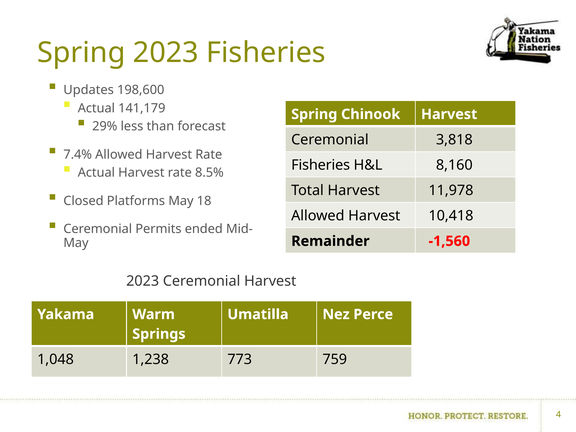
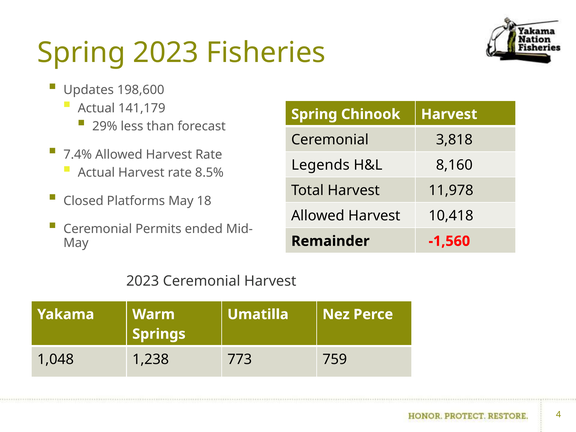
Fisheries: Fisheries -> Legends (320, 165)
